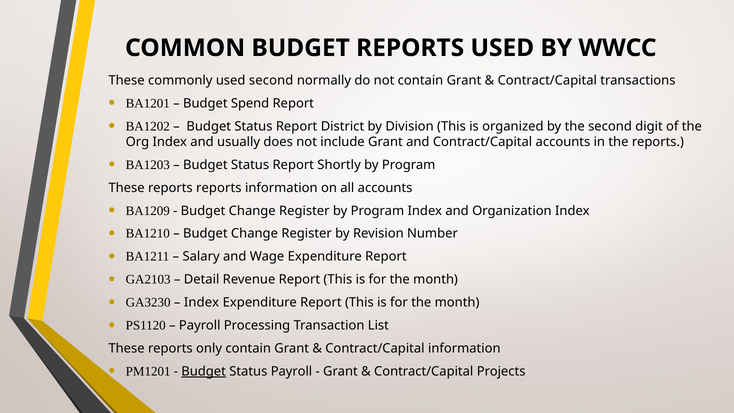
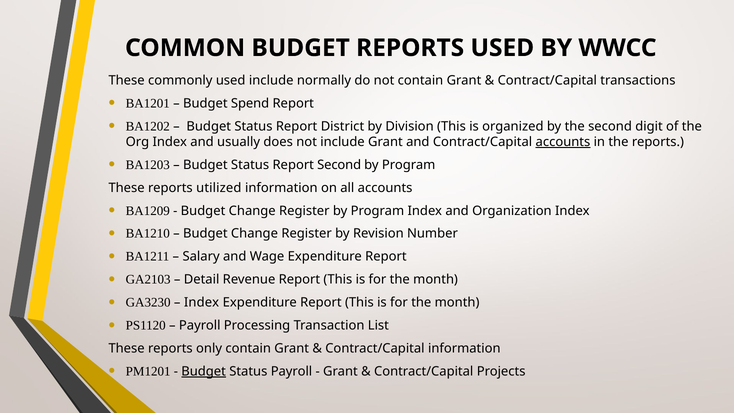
used second: second -> include (271, 80)
accounts underline: none -> present (563, 142)
Report Shortly: Shortly -> Second (339, 165)
reports reports: reports -> utilized (219, 188)
